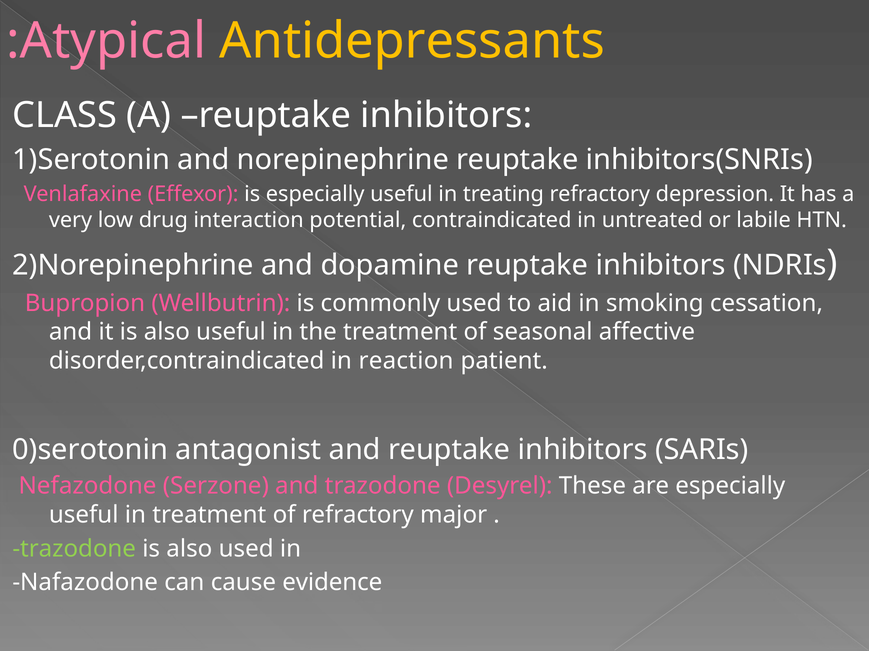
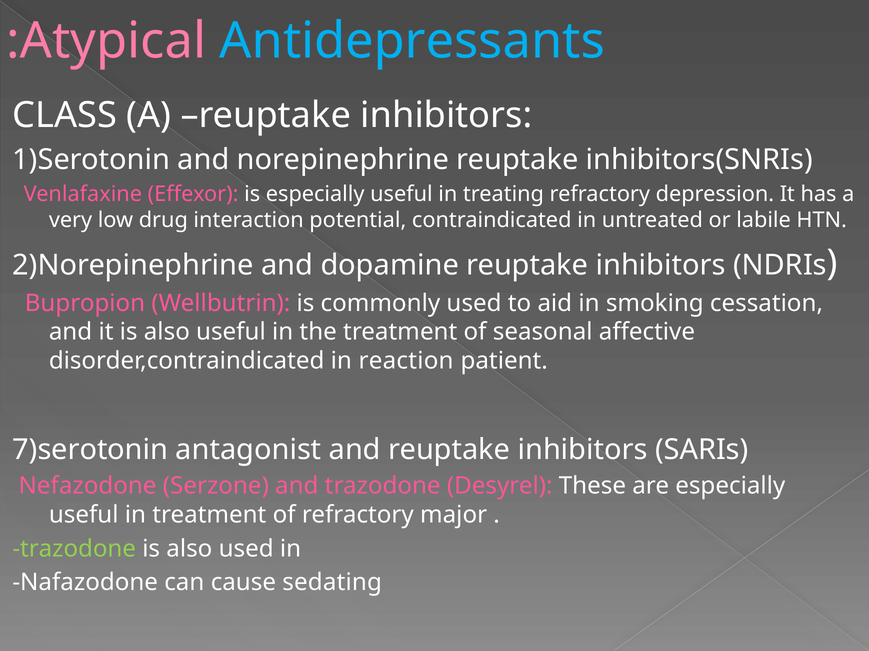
Antidepressants colour: yellow -> light blue (412, 41)
0)serotonin: 0)serotonin -> 7)serotonin (90, 450)
evidence: evidence -> sedating (332, 583)
